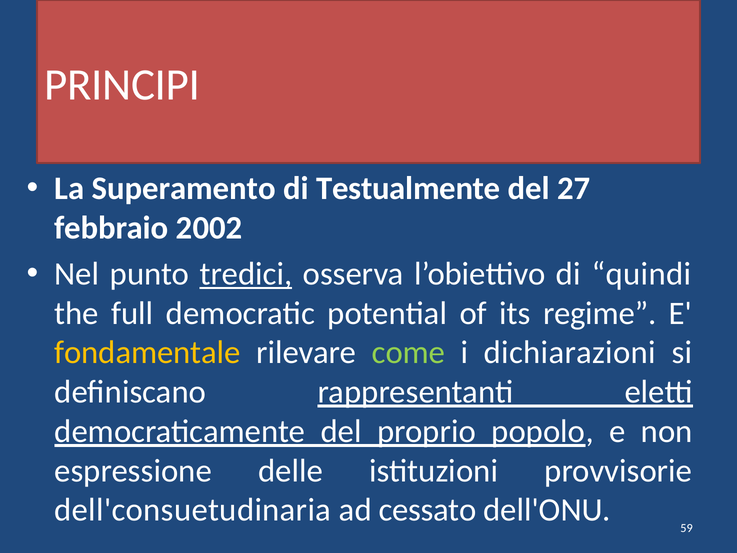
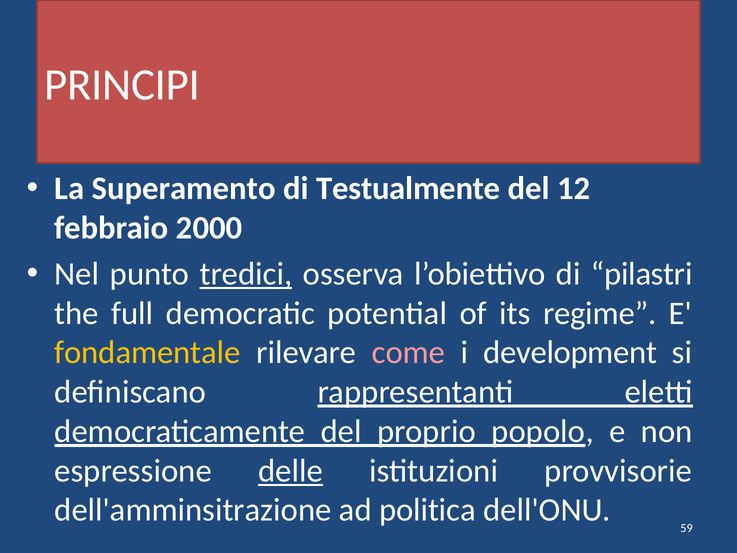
27: 27 -> 12 (574, 189)
2002: 2002 -> 2000 (209, 228)
quindi: quindi -> pilastri (642, 274)
come colour: light green -> pink (408, 352)
dichiarazioni: dichiarazioni -> development (570, 352)
delle underline: none -> present (291, 471)
dell'consuetudinaria: dell'consuetudinaria -> dell'amminsitrazione (193, 510)
cessato: cessato -> politica (427, 510)
